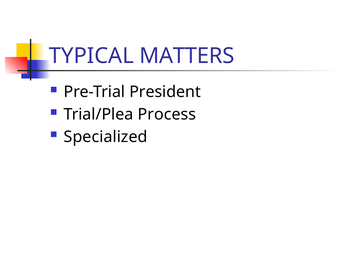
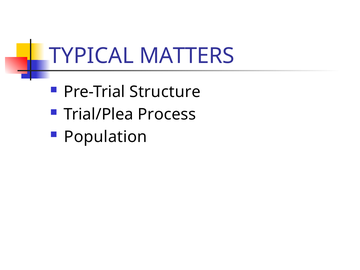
President: President -> Structure (165, 92)
Specialized: Specialized -> Population (106, 137)
